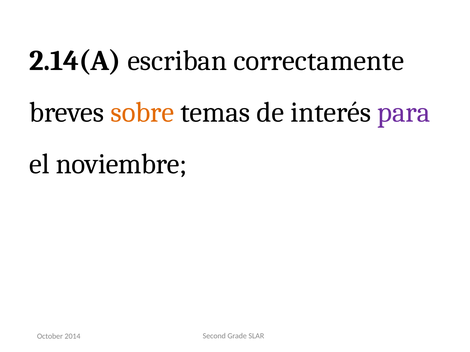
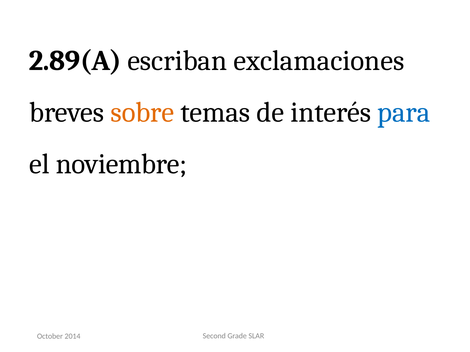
2.14(A: 2.14(A -> 2.89(A (75, 61)
correctamente: correctamente -> exclamaciones (319, 61)
para colour: purple -> blue (404, 112)
